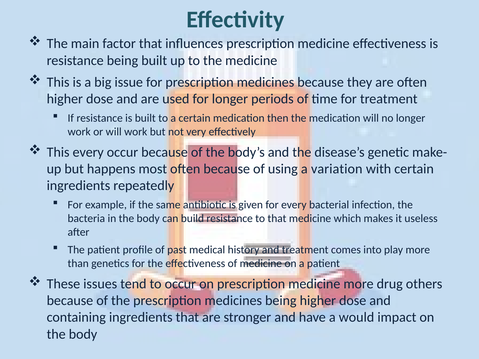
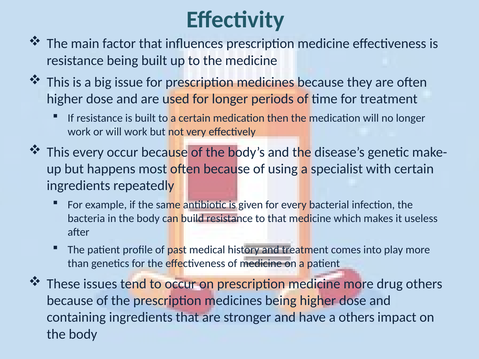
variation: variation -> specialist (337, 169)
a would: would -> others (357, 318)
